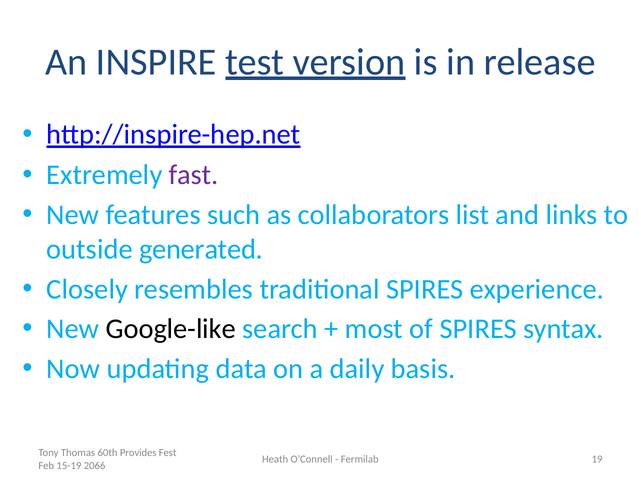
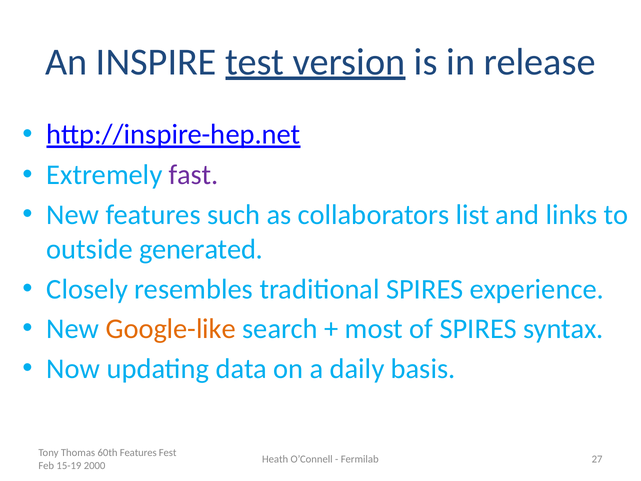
Google-like colour: black -> orange (171, 329)
60th Provides: Provides -> Features (138, 453)
19: 19 -> 27 (597, 459)
2066: 2066 -> 2000 (95, 466)
